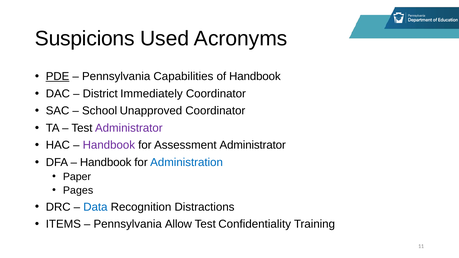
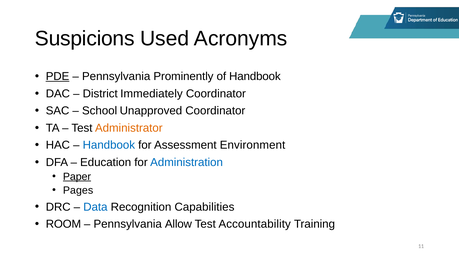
Capabilities: Capabilities -> Prominently (183, 77)
Administrator colour: purple -> orange (129, 128)
Handbook colour: purple -> blue (109, 145)
Assessment Administrator: Administrator -> Environment (253, 145)
Handbook: Handbook -> Education (106, 162)
Paper underline: none -> present (77, 177)
Distractions: Distractions -> Capabilities (204, 207)
ITEMS: ITEMS -> ROOM (63, 224)
Confidentiality: Confidentiality -> Accountability (255, 224)
